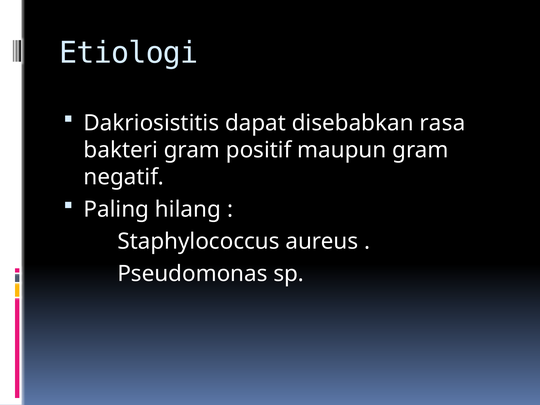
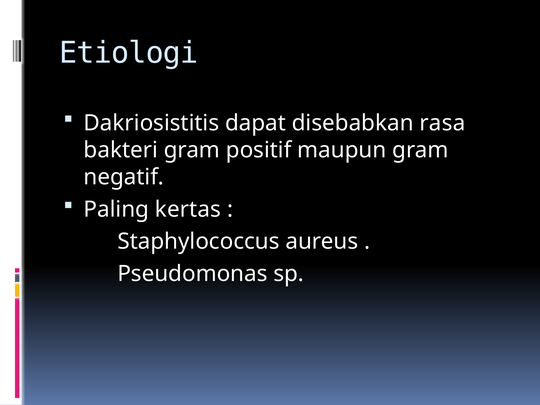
hilang: hilang -> kertas (188, 209)
